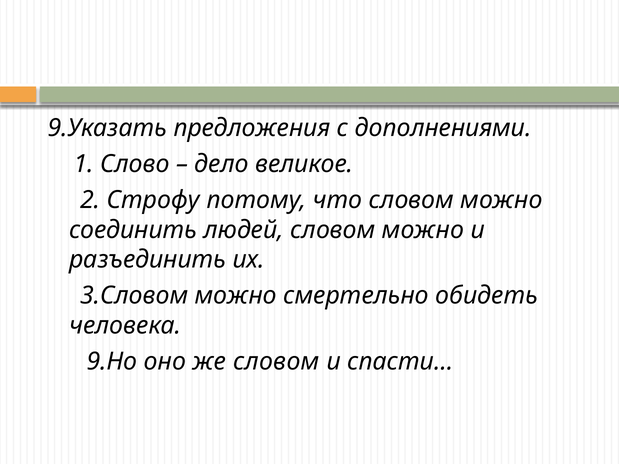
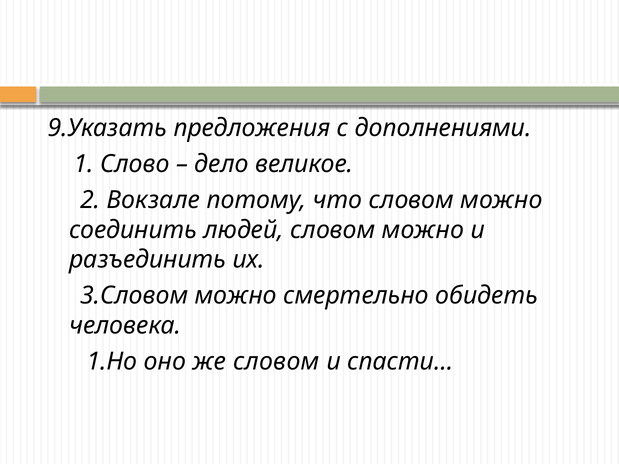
Строфу: Строфу -> Вокзале (153, 200)
9.Но: 9.Но -> 1.Но (112, 362)
